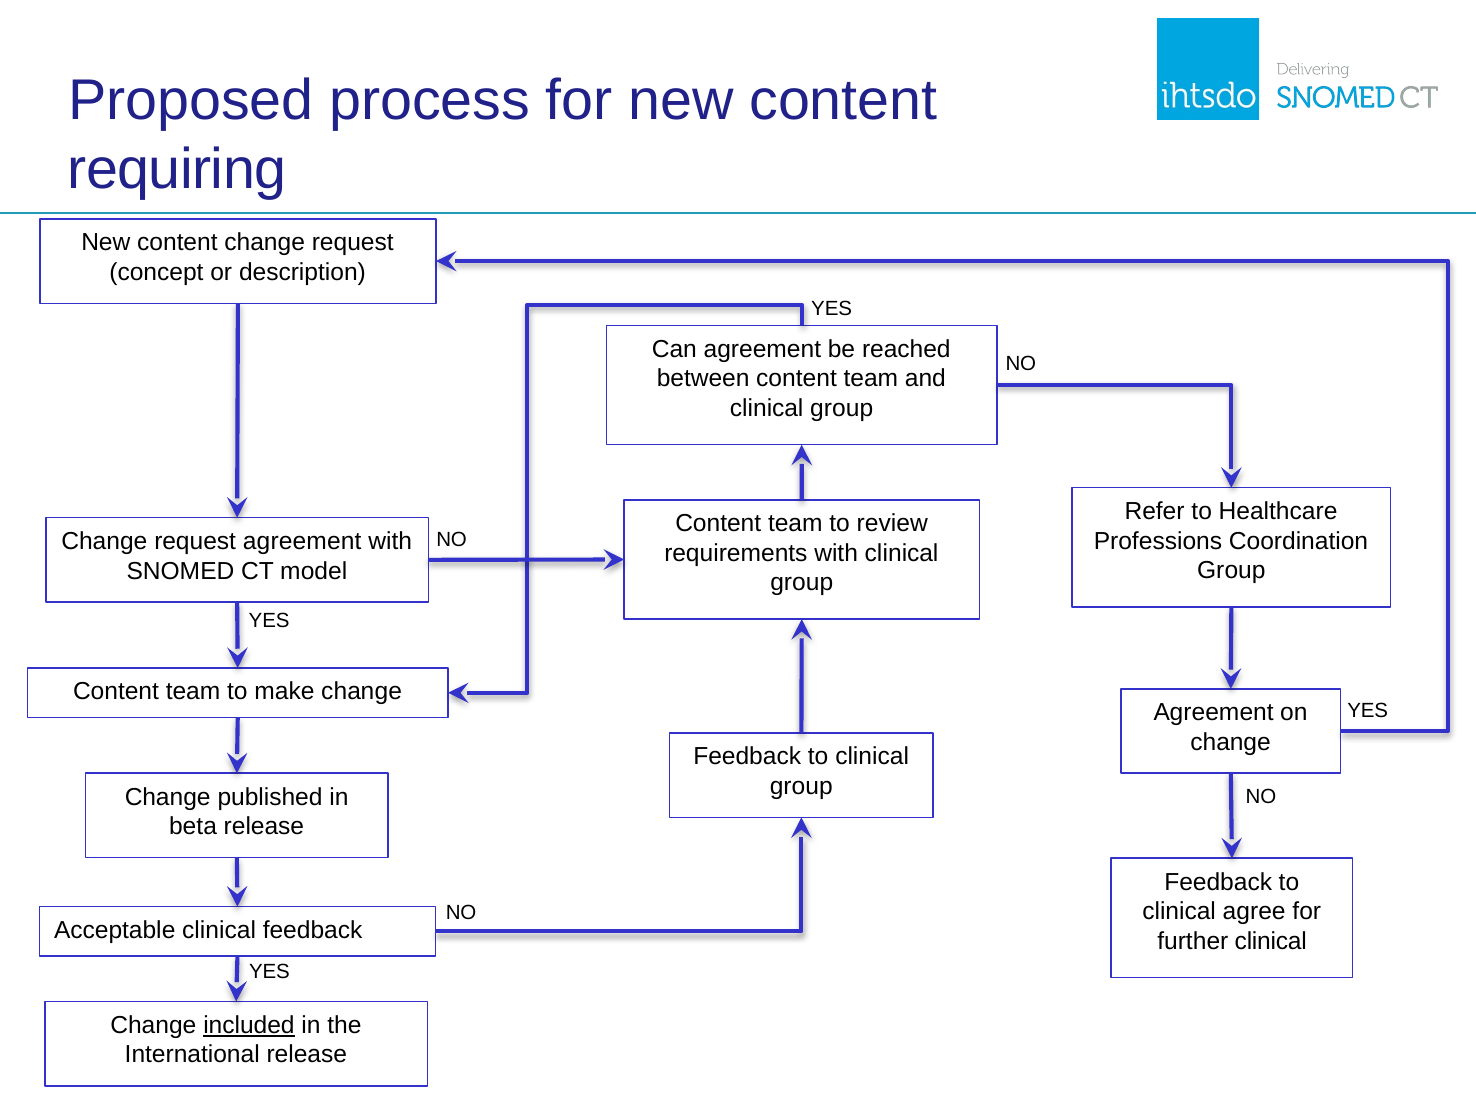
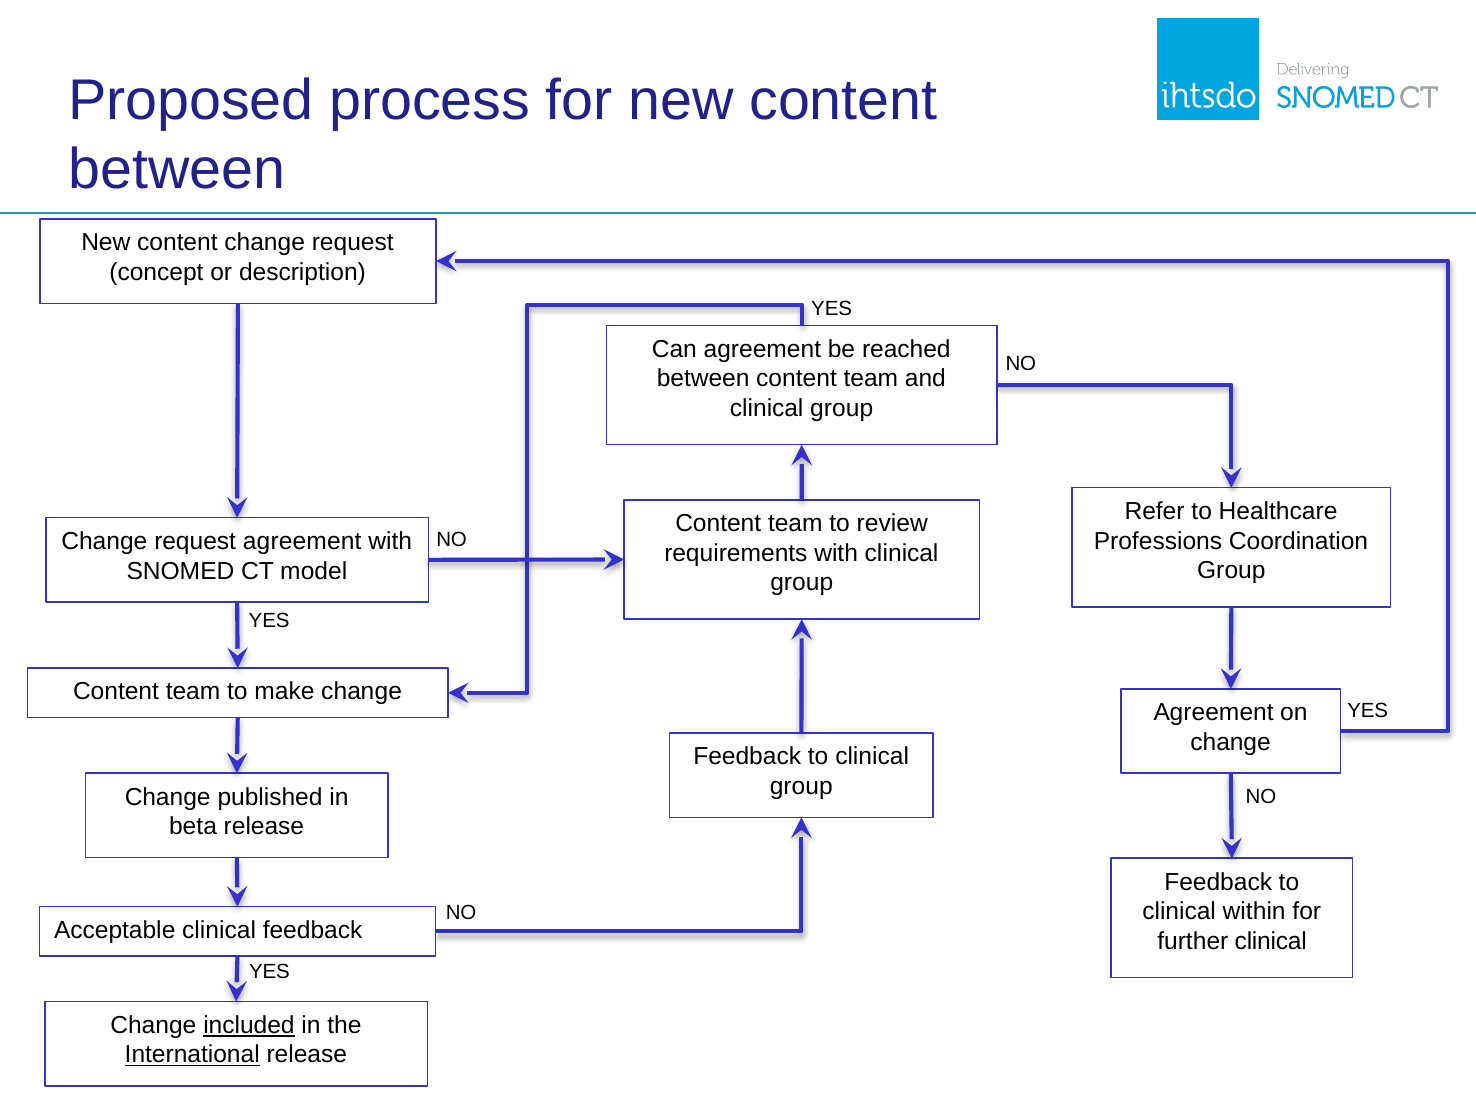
requiring: requiring -> between (177, 169)
agree: agree -> within (1254, 912)
International underline: none -> present (192, 1055)
